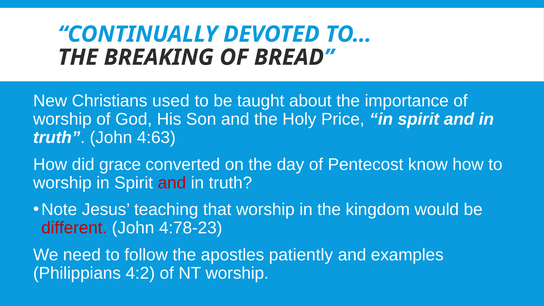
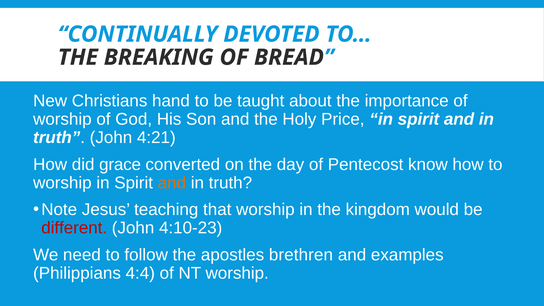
used: used -> hand (171, 101)
4:63: 4:63 -> 4:21 (156, 138)
and colour: red -> orange (172, 183)
4:78-23: 4:78-23 -> 4:10-23 (191, 228)
patiently: patiently -> brethren (301, 255)
4:2: 4:2 -> 4:4 (140, 273)
